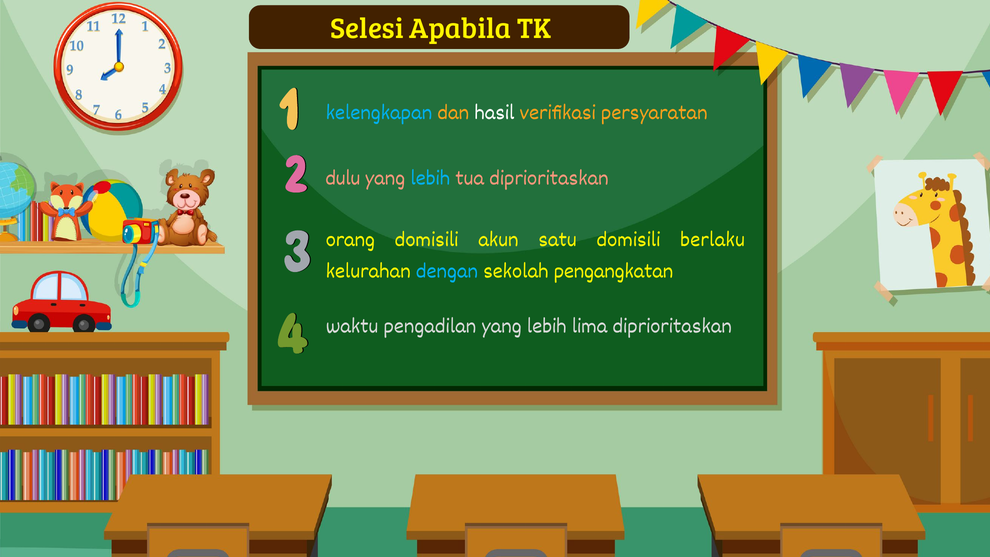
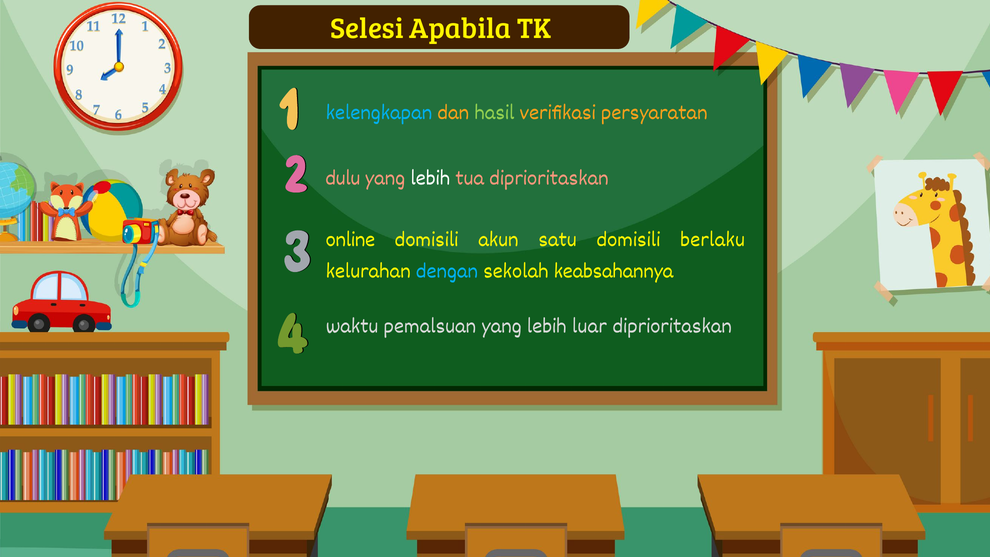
hasil colour: white -> light green (494, 112)
lebih colour: light blue -> white (430, 177)
orang: orang -> online (350, 239)
pengangkatan: pengangkatan -> keabsahannya (614, 270)
pengadilan: pengadilan -> pemalsuan (430, 325)
lima: lima -> luar (589, 325)
